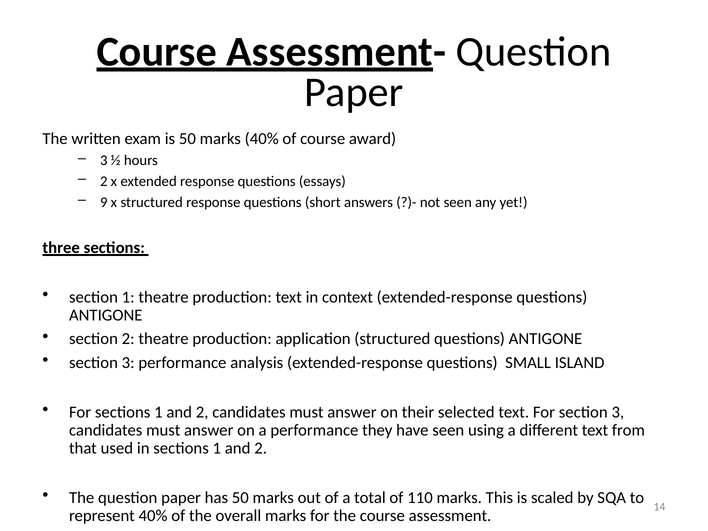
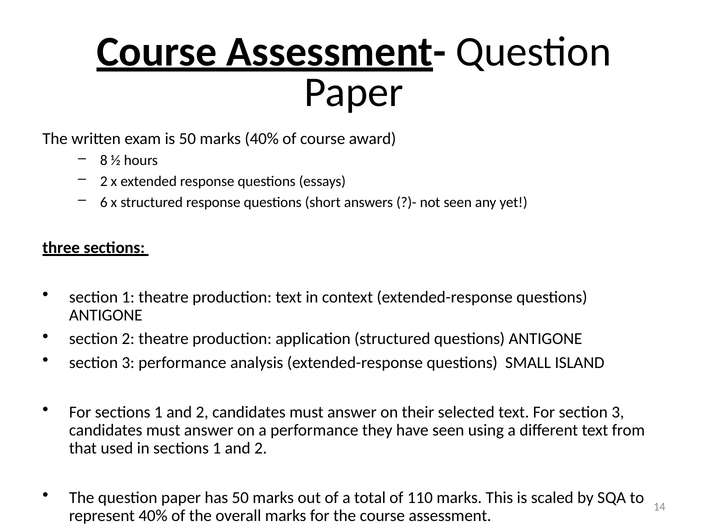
3: 3 -> 8 (104, 160)
9: 9 -> 6 (104, 202)
